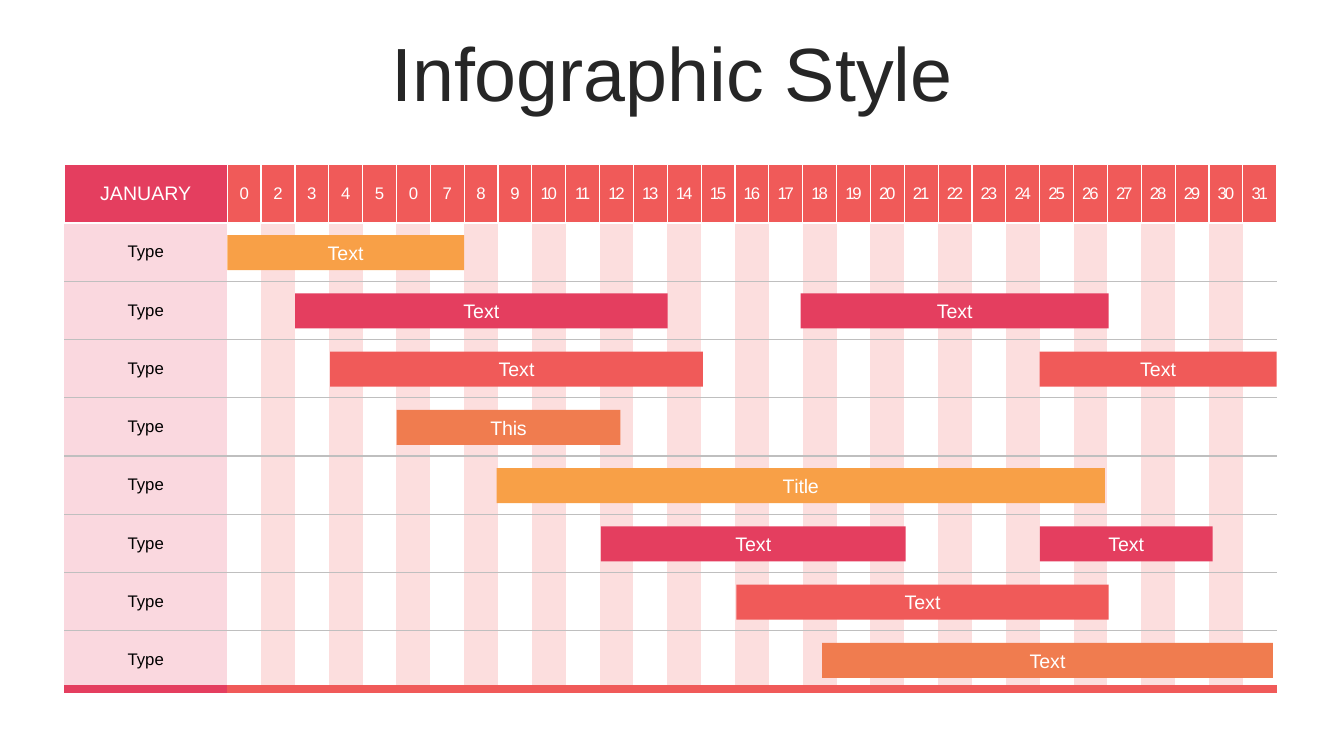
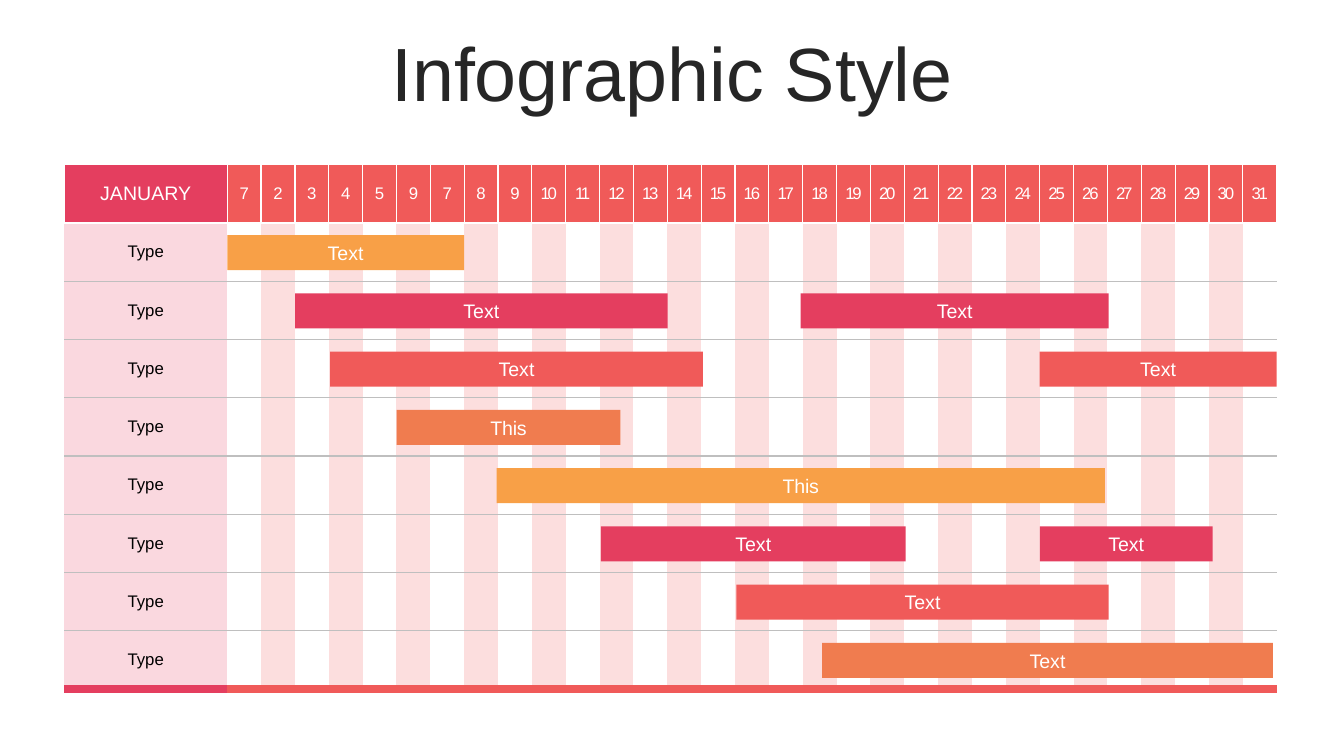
JANUARY 0: 0 -> 7 (244, 194)
5 0: 0 -> 9 (413, 194)
Title: Title -> This (801, 487)
